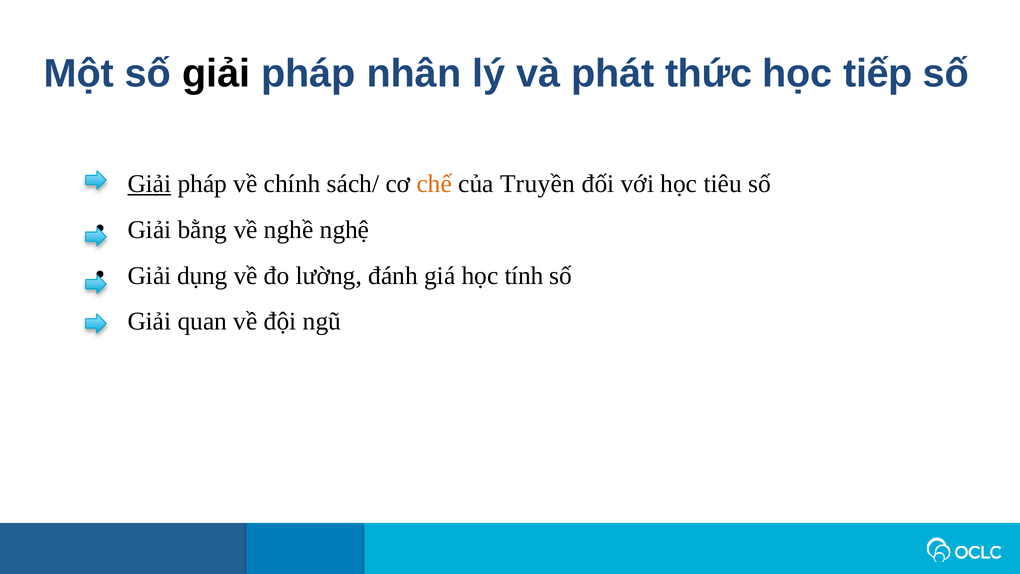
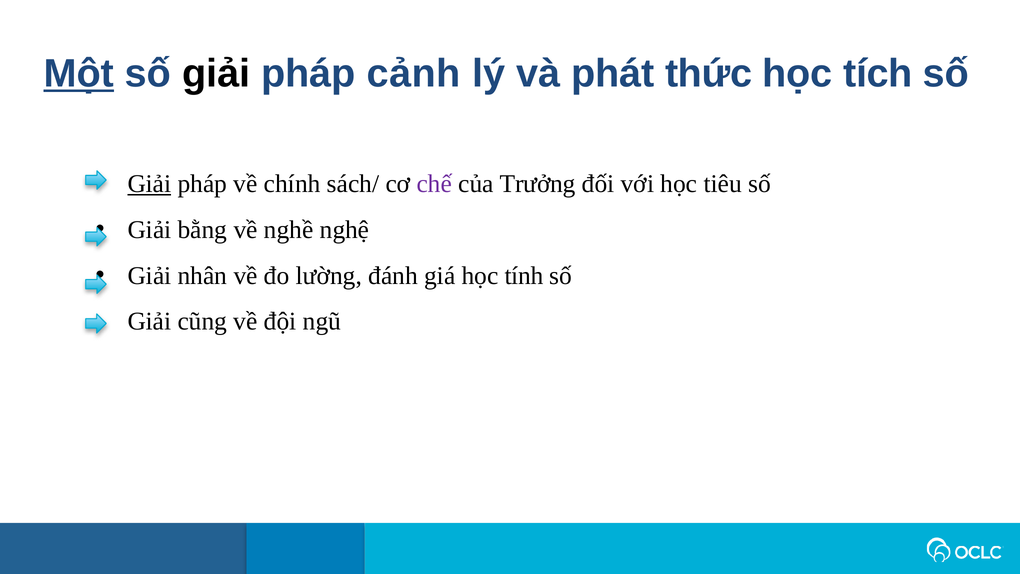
Một underline: none -> present (79, 73)
nhân: nhân -> cảnh (414, 73)
tiếp: tiếp -> tích (878, 73)
chế colour: orange -> purple (434, 184)
Truyền: Truyền -> Trưởng (538, 184)
dụng: dụng -> nhân (202, 276)
quan: quan -> cũng (202, 321)
